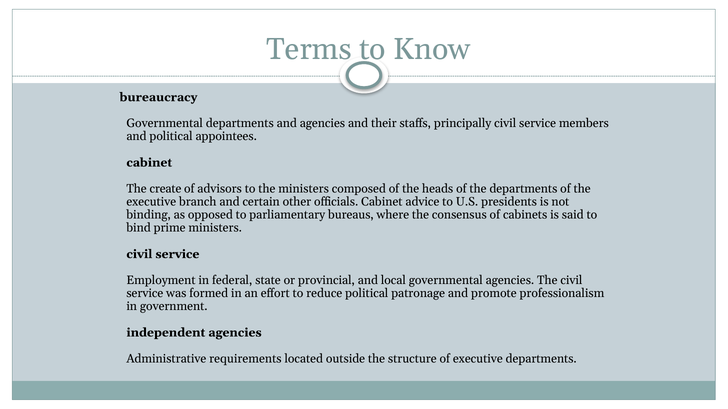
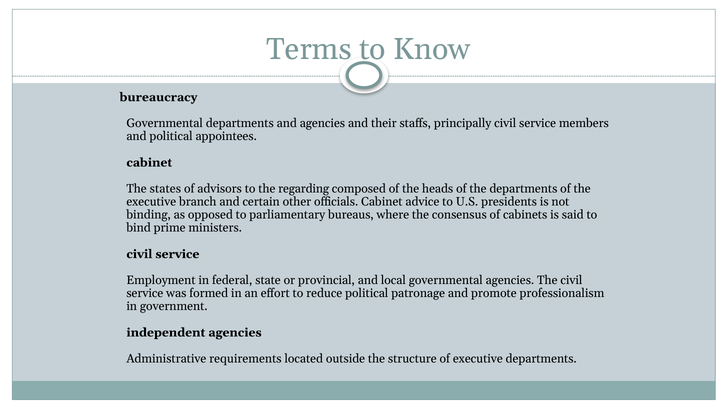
create: create -> states (165, 189)
the ministers: ministers -> regarding (304, 189)
